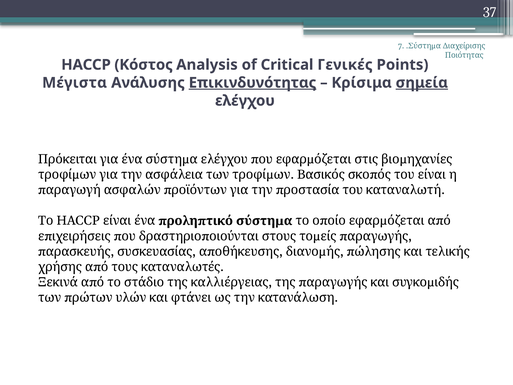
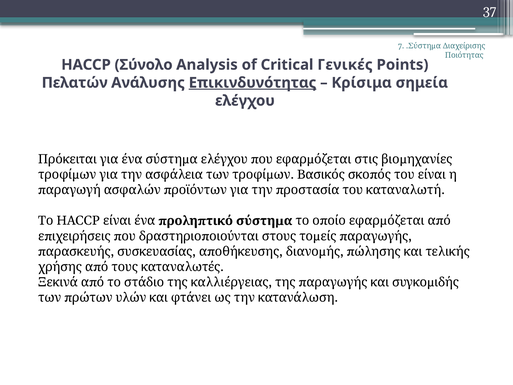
Κόστος: Κόστος -> Σύνολο (144, 65)
Μέγιστα: Μέγιστα -> Πελατών (75, 83)
σημεία underline: present -> none (422, 83)
